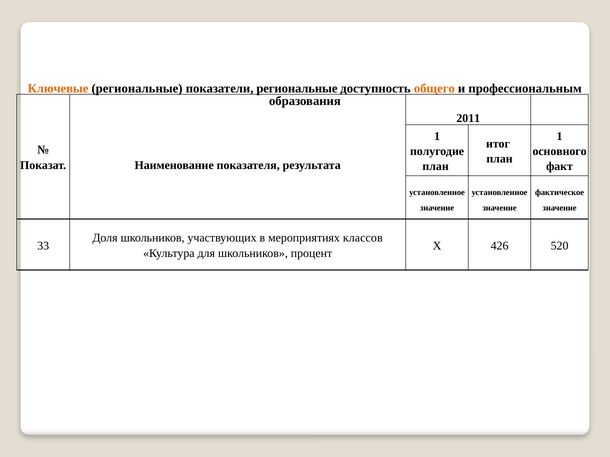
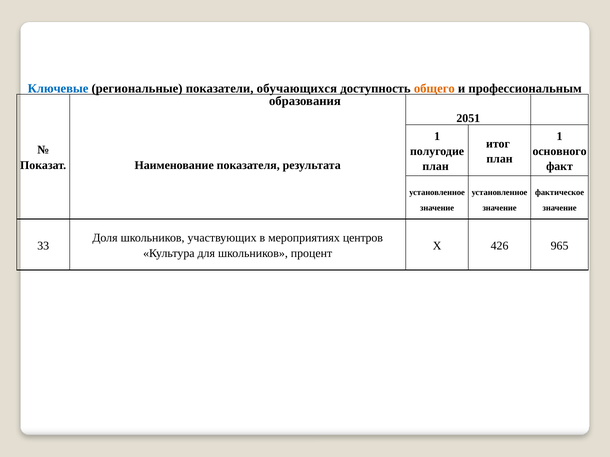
Ключевые colour: orange -> blue (58, 88)
показатели региональные: региональные -> обучающихся (297, 88)
2011: 2011 -> 2051 (468, 118)
классов: классов -> центров (363, 238)
520: 520 -> 965 (560, 246)
